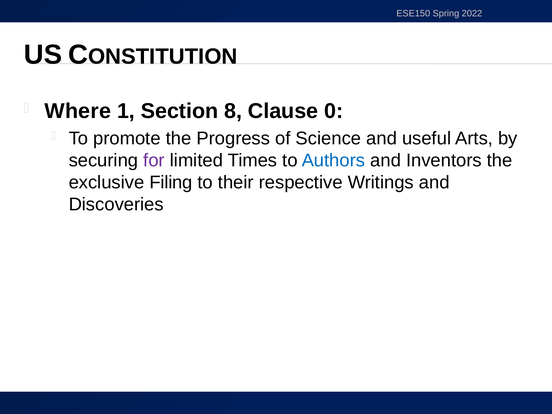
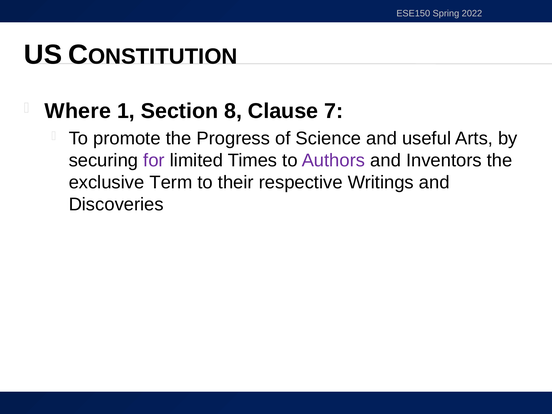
0: 0 -> 7 (334, 111)
Authors colour: blue -> purple (333, 160)
Filing: Filing -> Term (171, 182)
